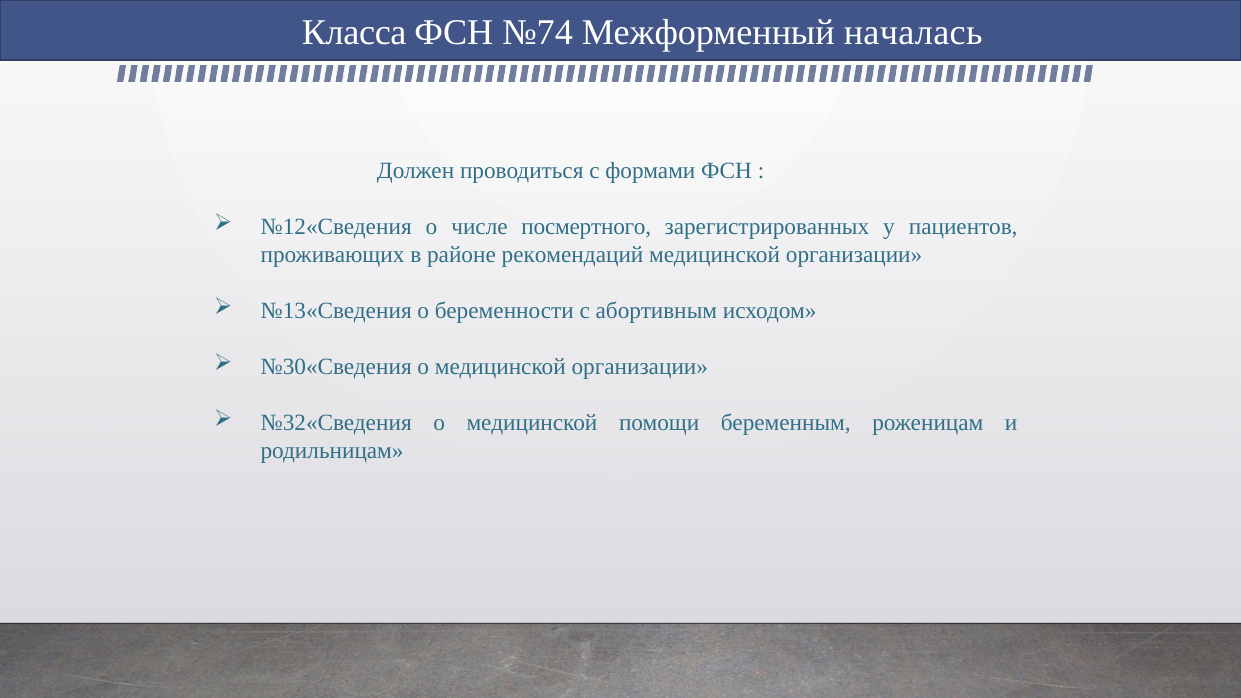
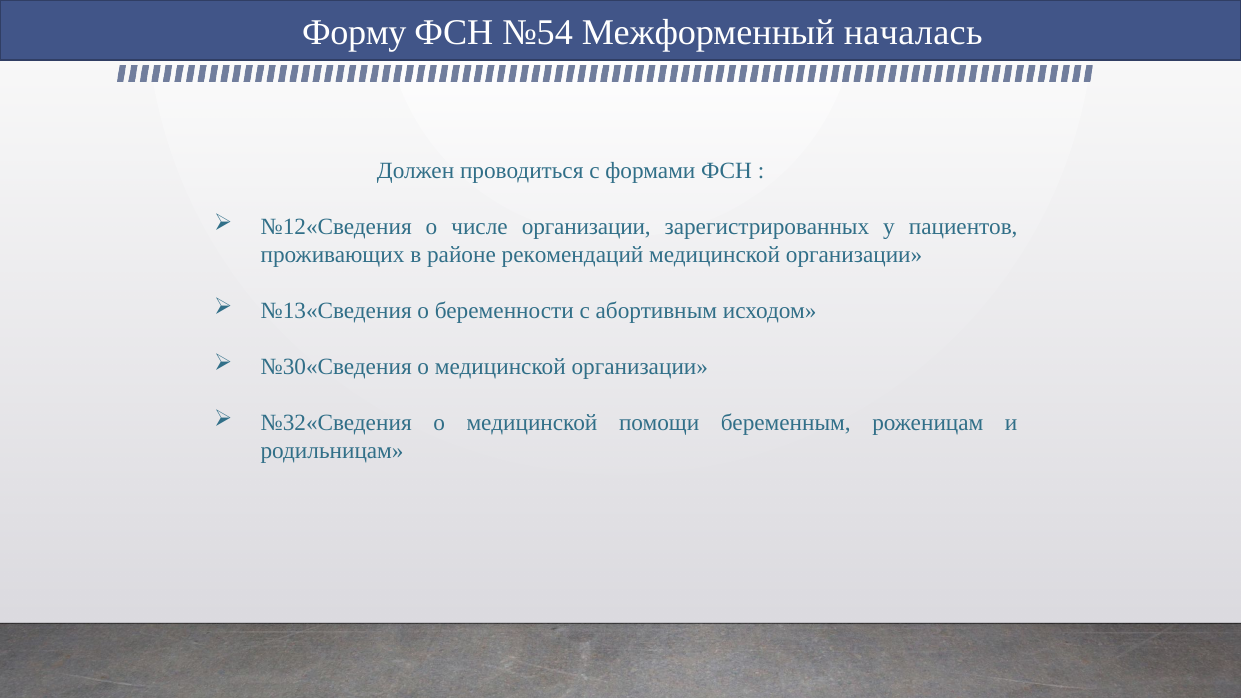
Класса: Класса -> Форму (354, 32)
№74: №74 -> №54 (538, 32)
числе посмертного: посмертного -> организации (586, 227)
